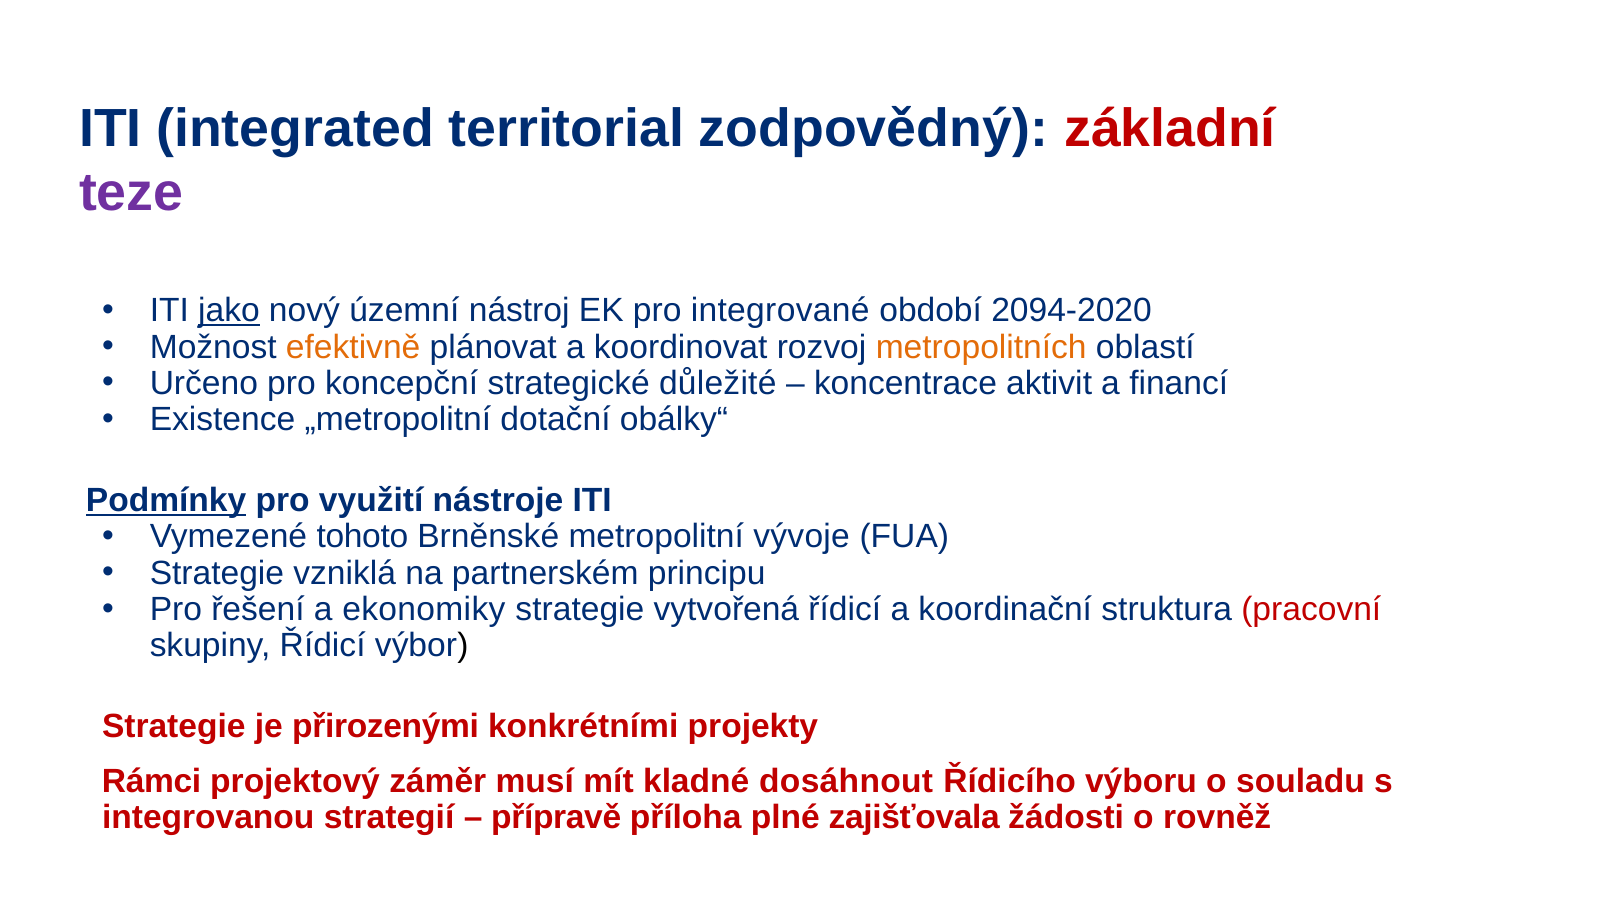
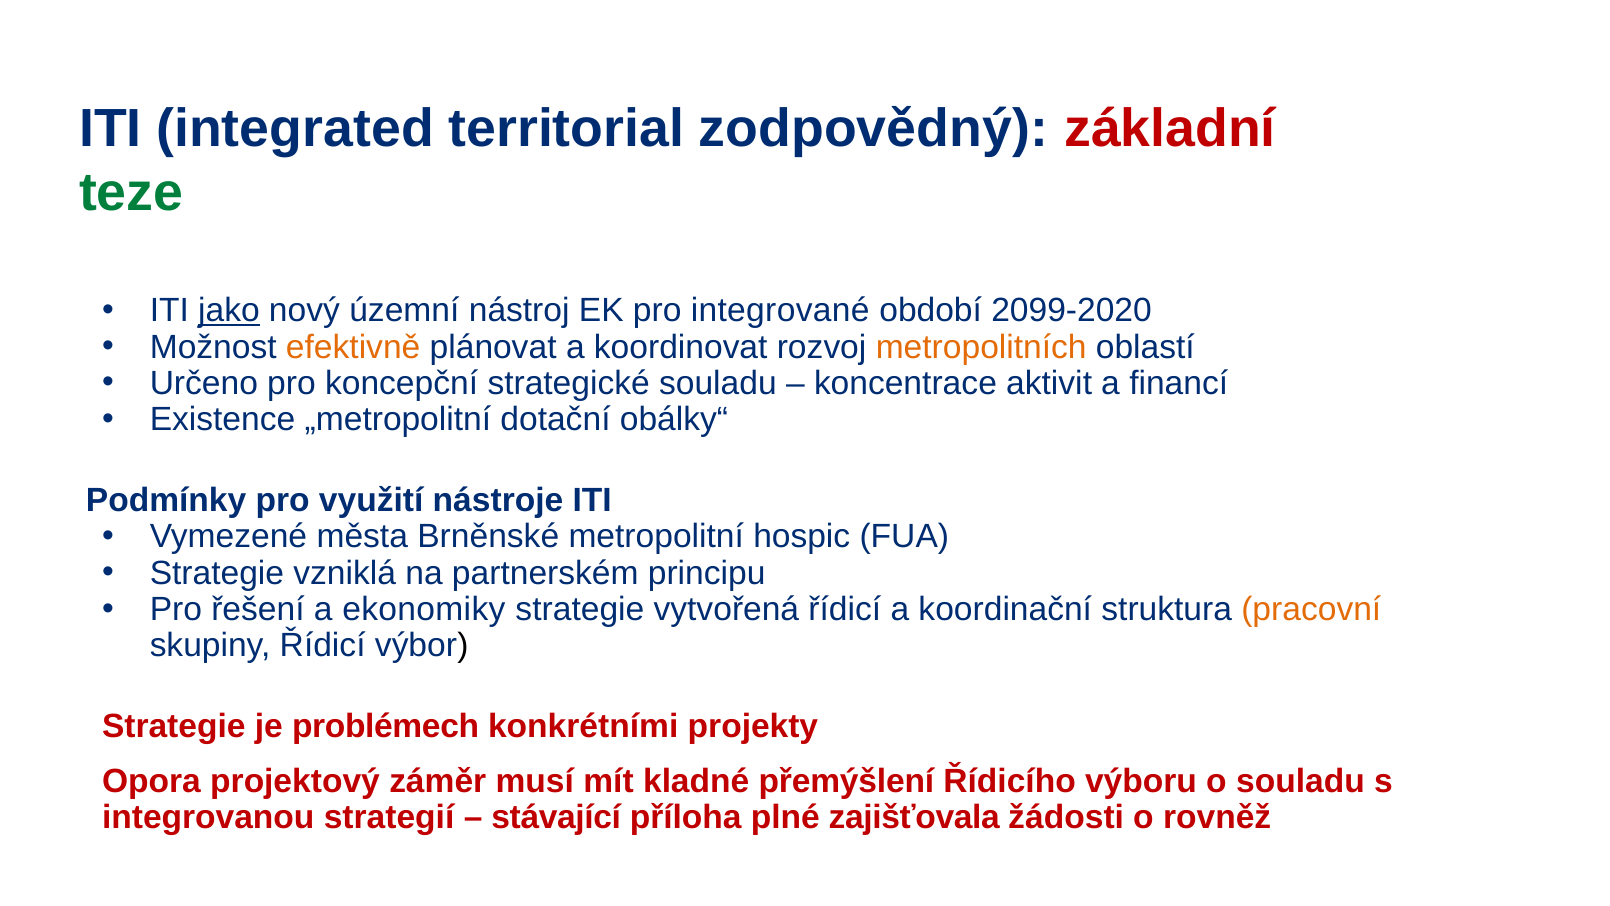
teze colour: purple -> green (131, 193)
2094-2020: 2094-2020 -> 2099-2020 (1072, 311)
strategické důležité: důležité -> souladu (718, 383)
Podmínky underline: present -> none (166, 500)
tohoto: tohoto -> města (362, 537)
vývoje: vývoje -> hospic (802, 537)
pracovní colour: red -> orange (1311, 609)
přirozenými: přirozenými -> problémech (386, 726)
Rámci: Rámci -> Opora (151, 781)
dosáhnout: dosáhnout -> přemýšlení (846, 781)
přípravě: přípravě -> stávající (556, 817)
